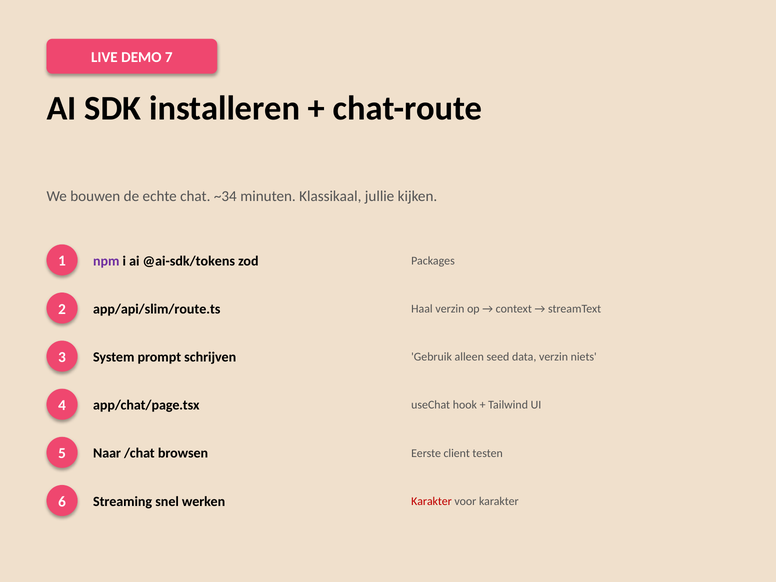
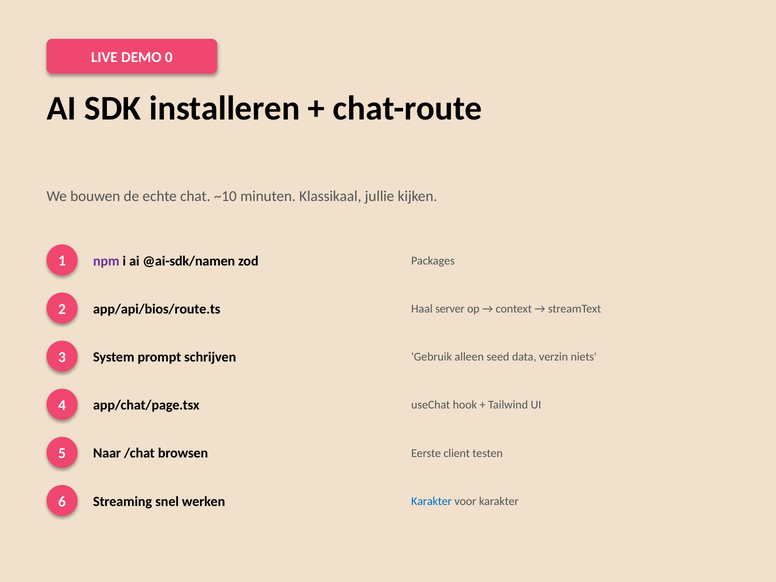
7: 7 -> 0 (169, 57)
~34: ~34 -> ~10 (225, 196)
@ai-sdk/tokens: @ai-sdk/tokens -> @ai-sdk/namen (189, 261)
app/api/slim/route.ts: app/api/slim/route.ts -> app/api/bios/route.ts (157, 309)
Haal verzin: verzin -> server (450, 309)
Karakter colour: red -> blue (432, 501)
